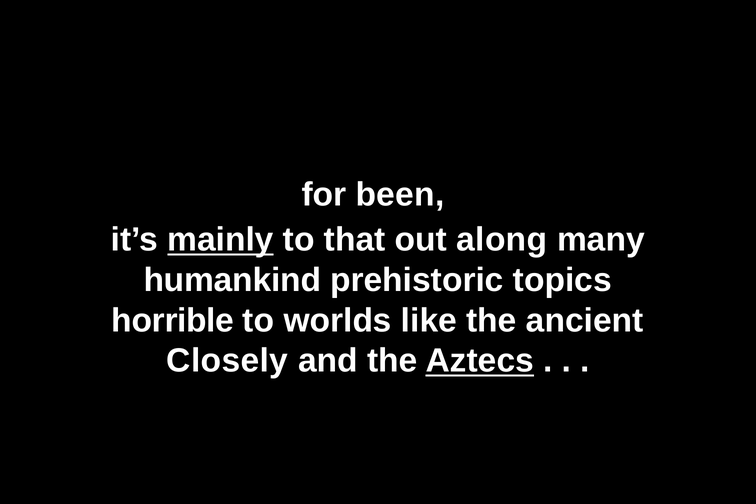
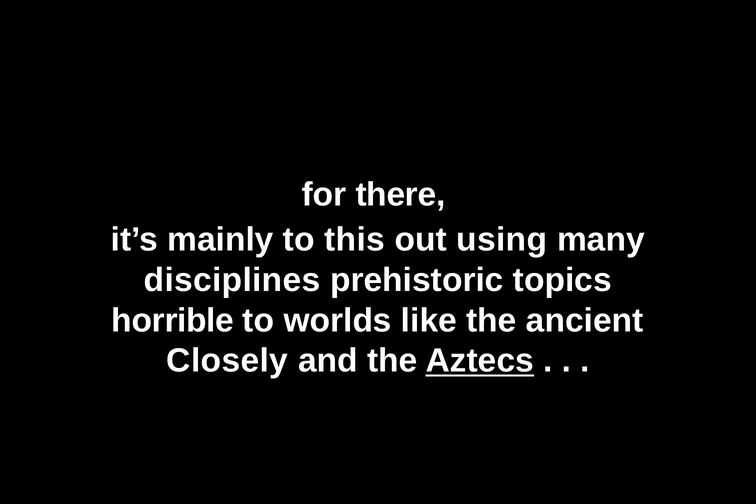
been: been -> there (400, 195)
mainly underline: present -> none (220, 240)
that: that -> this (355, 240)
along: along -> using (502, 240)
humankind: humankind -> disciplines (232, 280)
